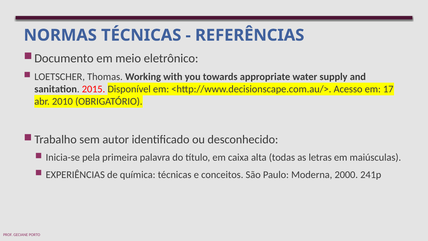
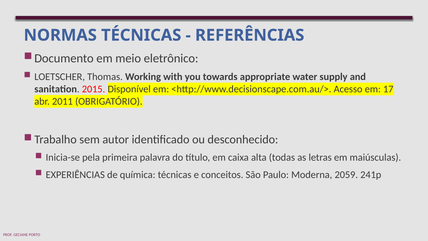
2010: 2010 -> 2011 (62, 101)
2000: 2000 -> 2059 (346, 175)
